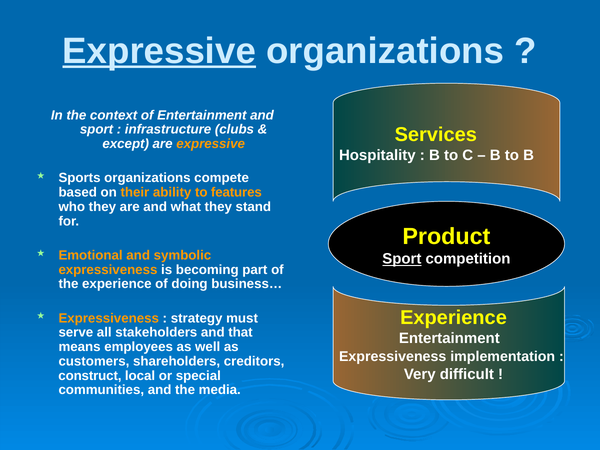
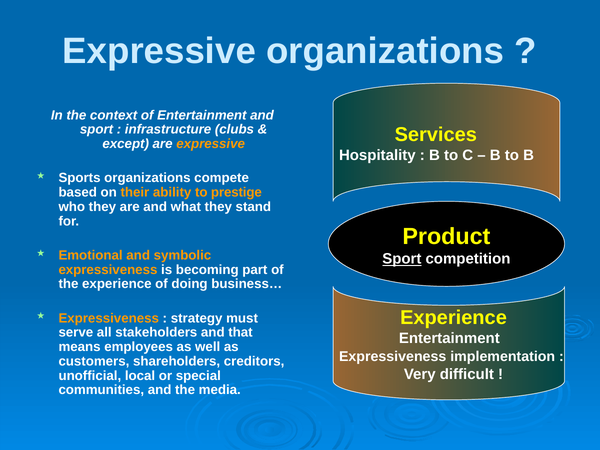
Expressive underline: present -> none (159, 51)
features: features -> prestige (236, 192)
construct: construct -> unofficial (90, 376)
